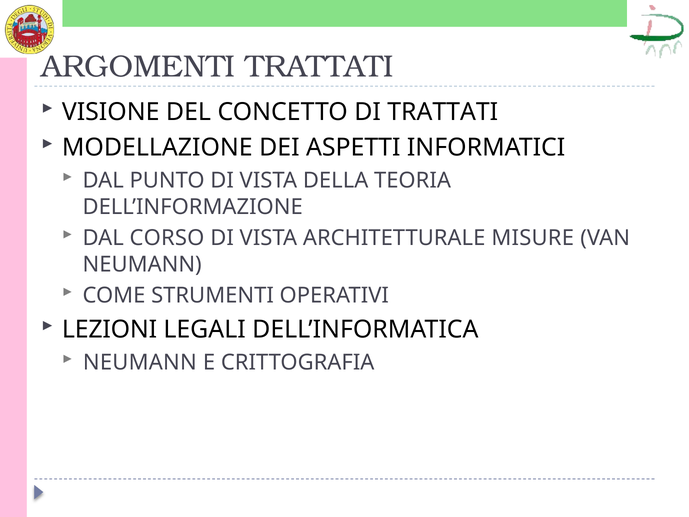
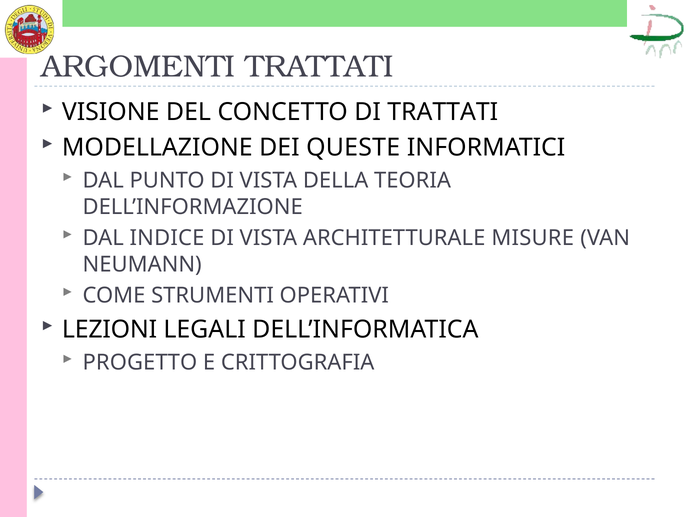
ASPETTI: ASPETTI -> QUESTE (353, 148)
CORSO: CORSO -> INDICE (167, 238)
NEUMANN: NEUMANN -> PROGETTO (140, 362)
